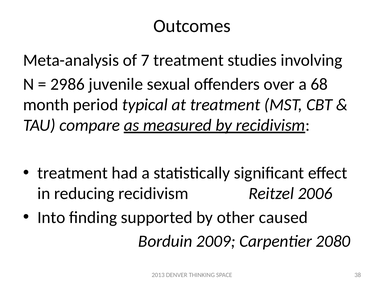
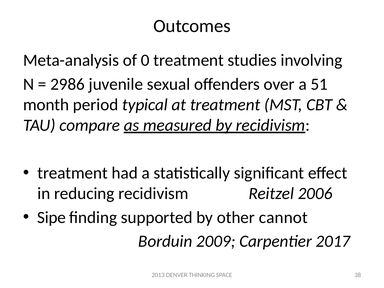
7: 7 -> 0 (145, 60)
68: 68 -> 51 (319, 84)
Into: Into -> Sipe (51, 217)
caused: caused -> cannot (283, 217)
2080: 2080 -> 2017 (333, 241)
